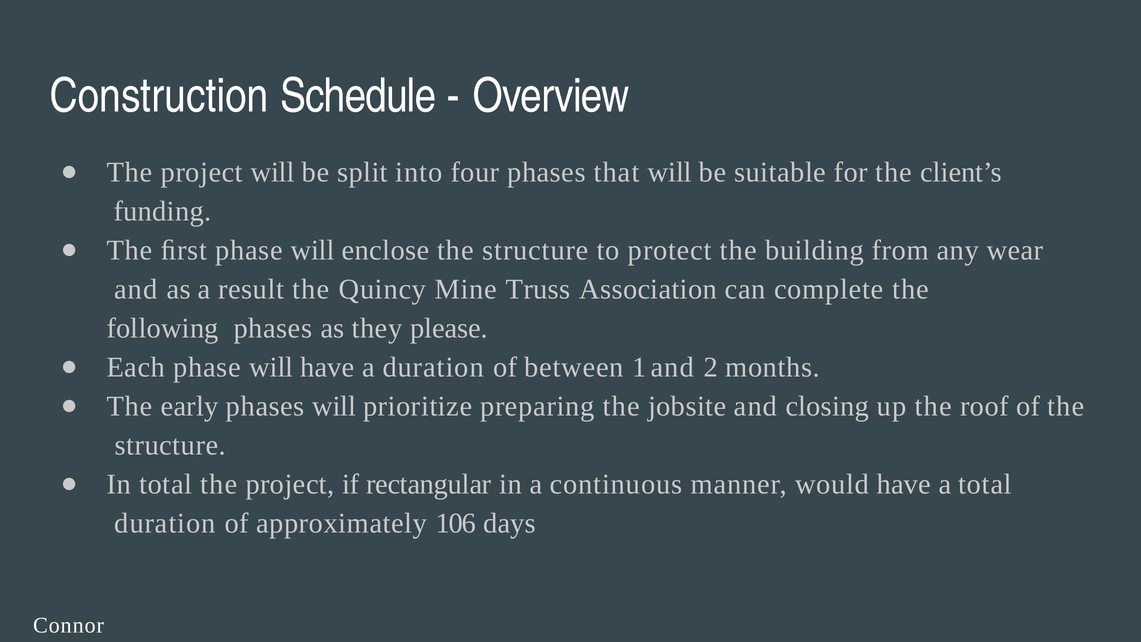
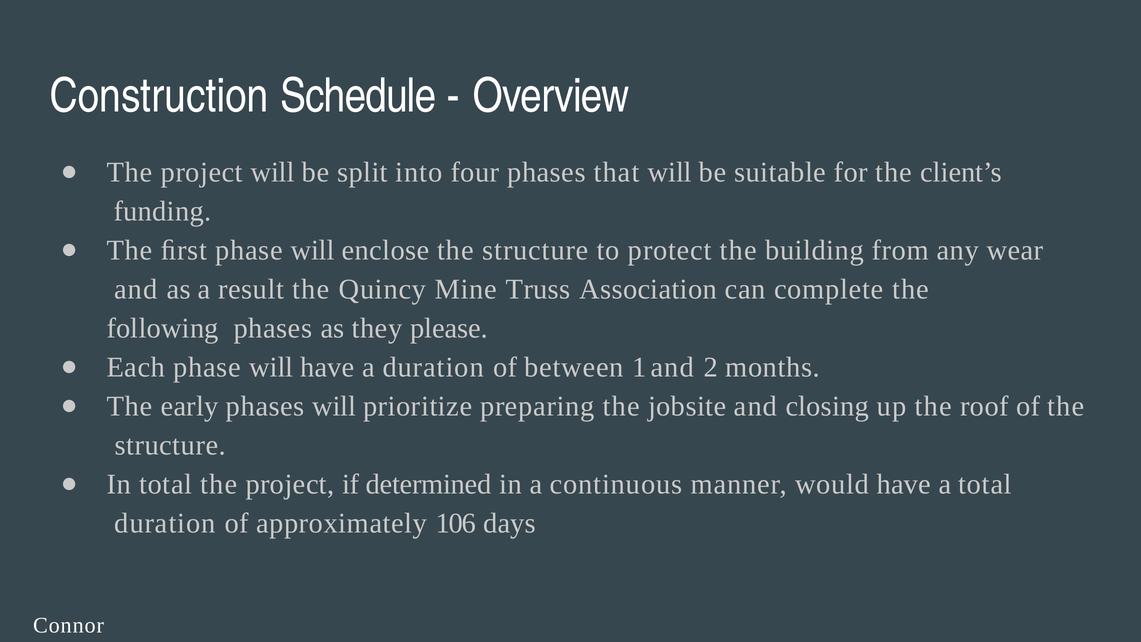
rectangular: rectangular -> determined (429, 484)
